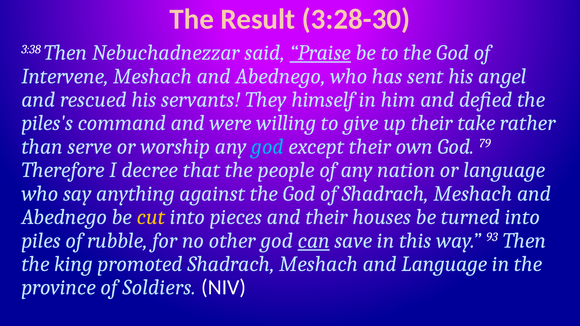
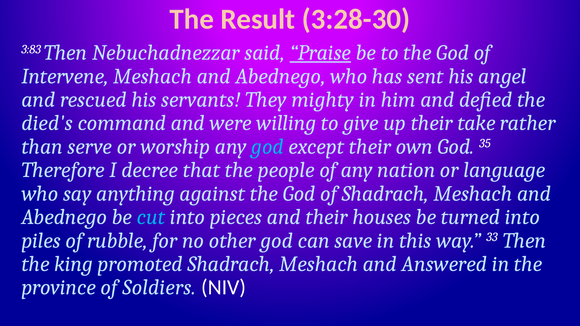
3:38: 3:38 -> 3:83 (31, 49)
himself: himself -> mighty (323, 100)
piles's: piles's -> died's (47, 123)
79: 79 -> 35 (485, 143)
cut colour: yellow -> light blue (151, 217)
can underline: present -> none (314, 241)
93: 93 -> 33 (492, 237)
and Language: Language -> Answered (444, 264)
